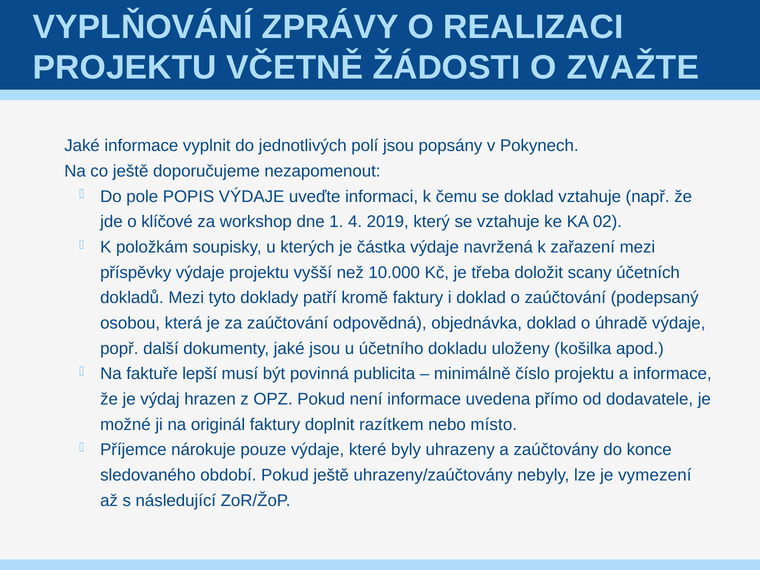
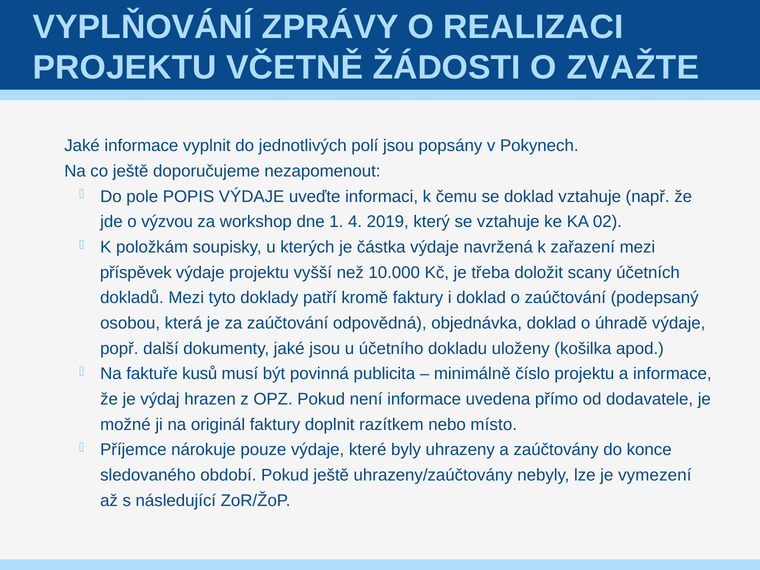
klíčové: klíčové -> výzvou (167, 222)
příspěvky: příspěvky -> příspěvek (136, 272)
lepší: lepší -> kusů (200, 374)
